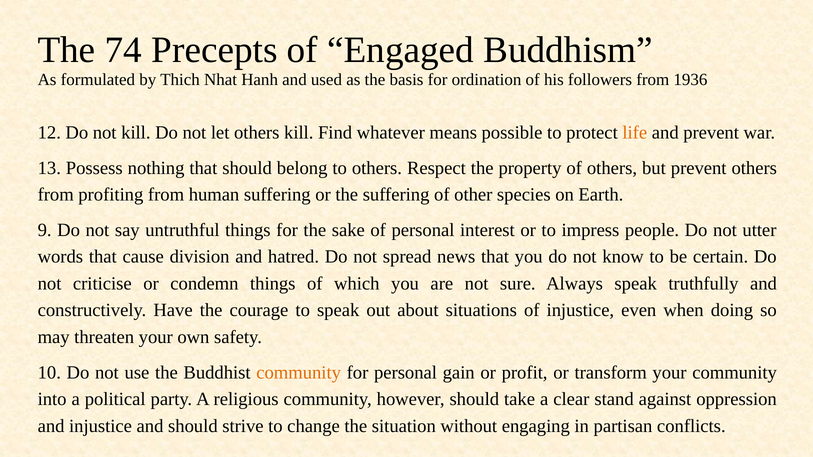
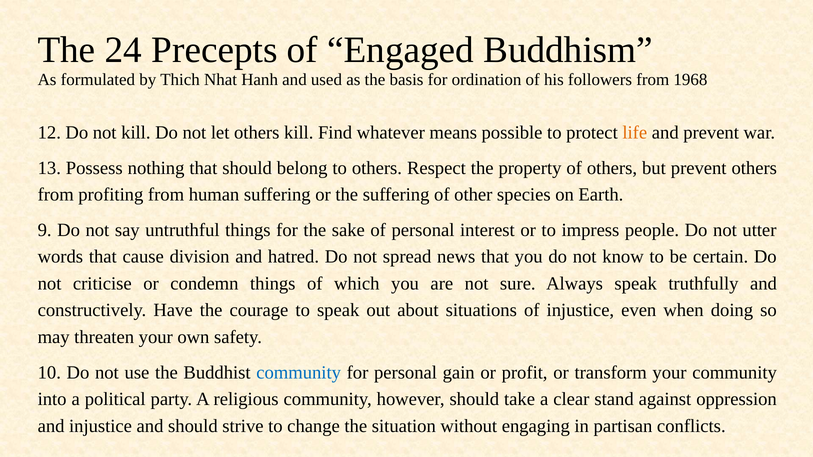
74: 74 -> 24 (123, 50)
1936: 1936 -> 1968 (690, 79)
community colour: orange -> blue (299, 373)
